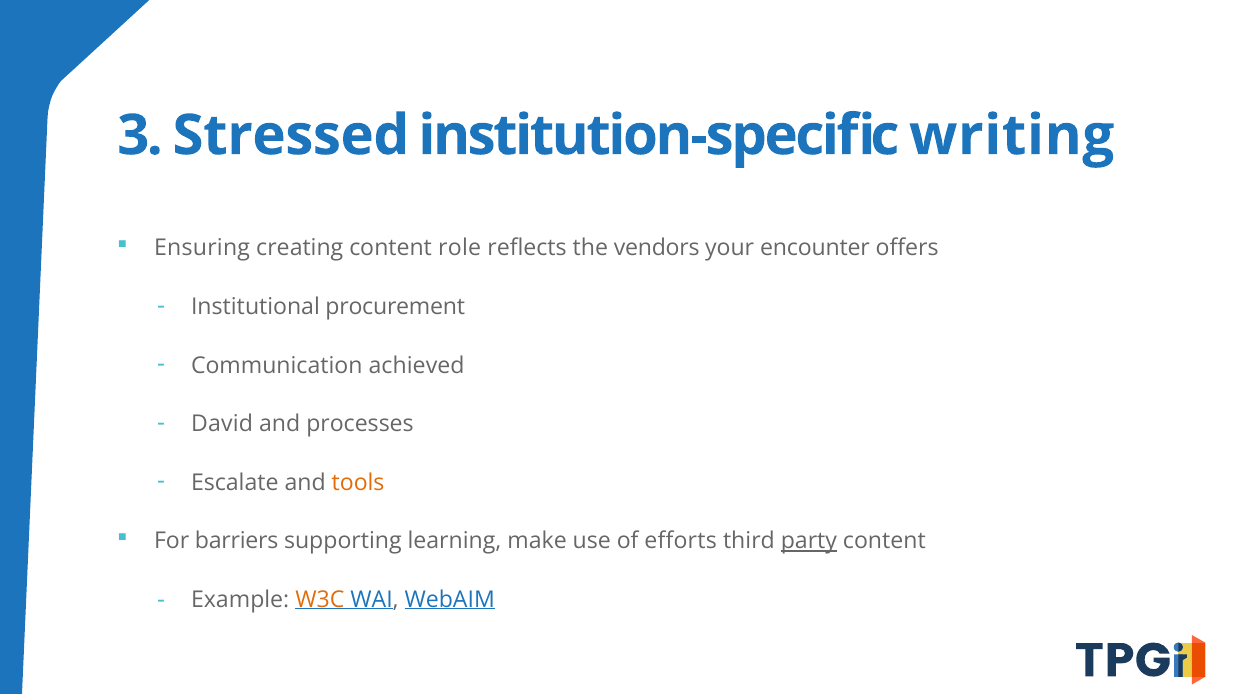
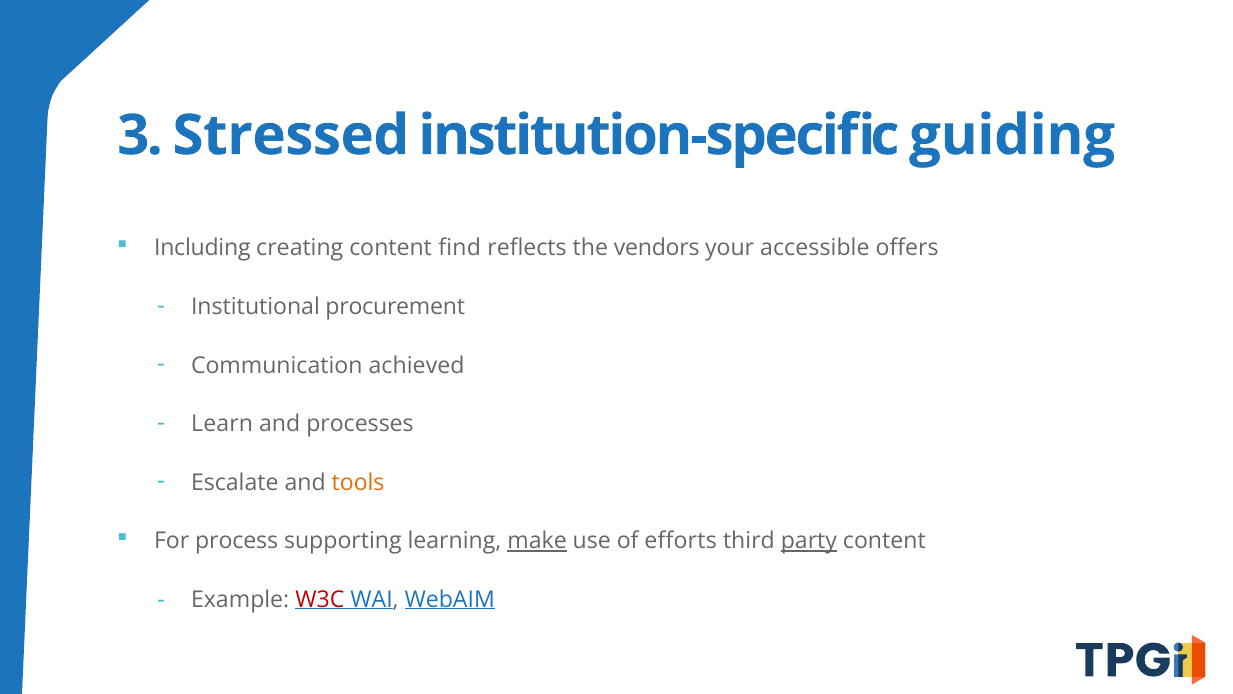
writing: writing -> guiding (1012, 135)
Ensuring: Ensuring -> Including (202, 248)
role: role -> find (460, 248)
encounter: encounter -> accessible (815, 248)
David: David -> Learn (222, 424)
barriers: barriers -> process (237, 541)
make underline: none -> present (537, 541)
W3C colour: orange -> red (320, 599)
